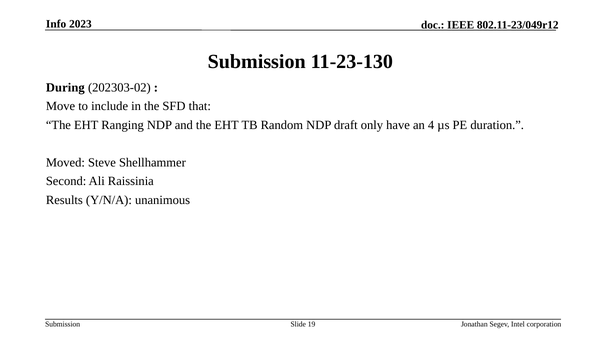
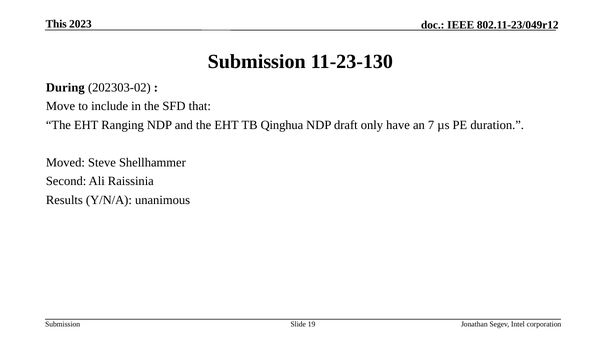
Info: Info -> This (56, 24)
Random: Random -> Qinghua (282, 125)
4: 4 -> 7 (431, 125)
